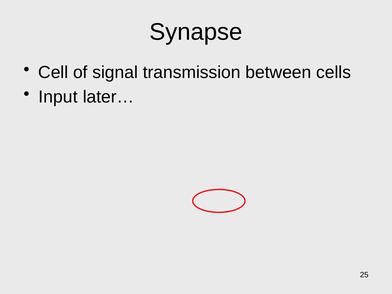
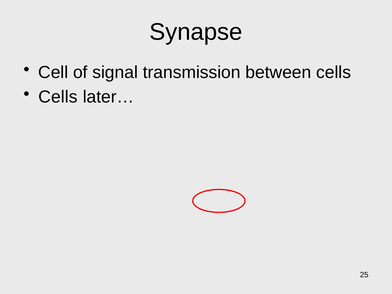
Input: Input -> Cells (58, 97)
